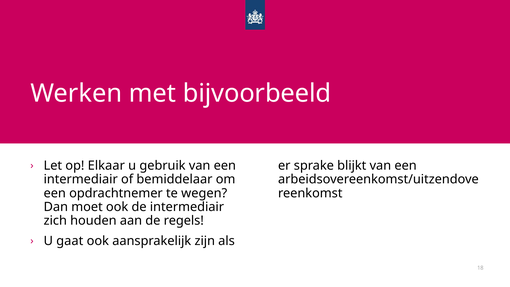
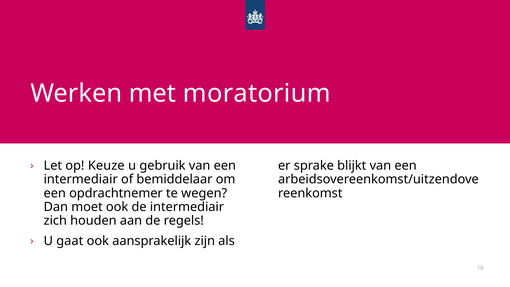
bijvoorbeeld: bijvoorbeeld -> moratorium (257, 94)
Elkaar: Elkaar -> Keuze (106, 166)
